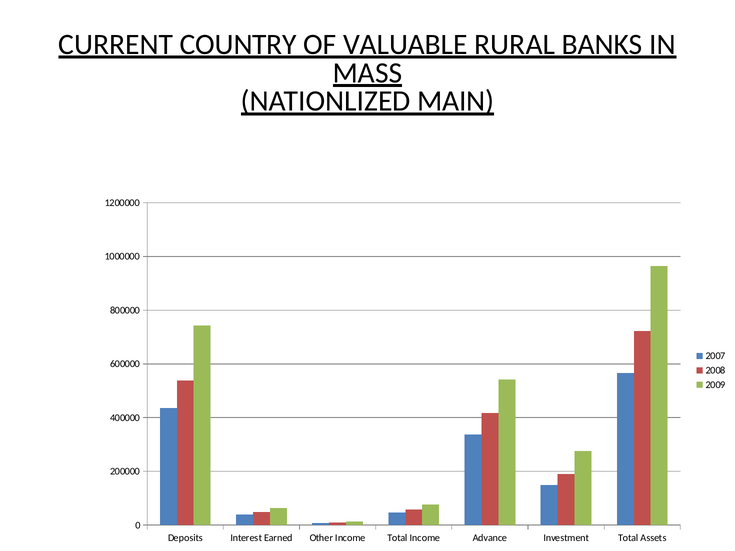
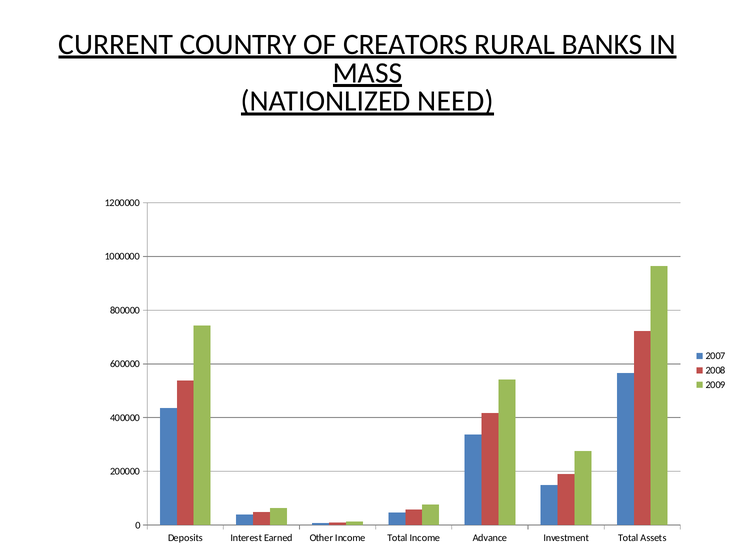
VALUABLE: VALUABLE -> CREATORS (406, 44)
MAIN: MAIN -> NEED (455, 101)
